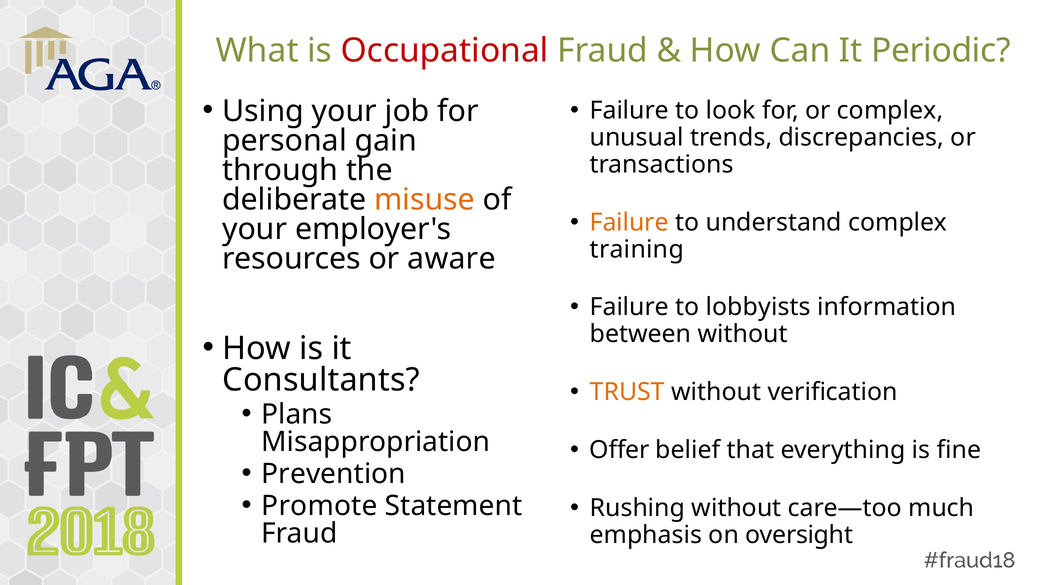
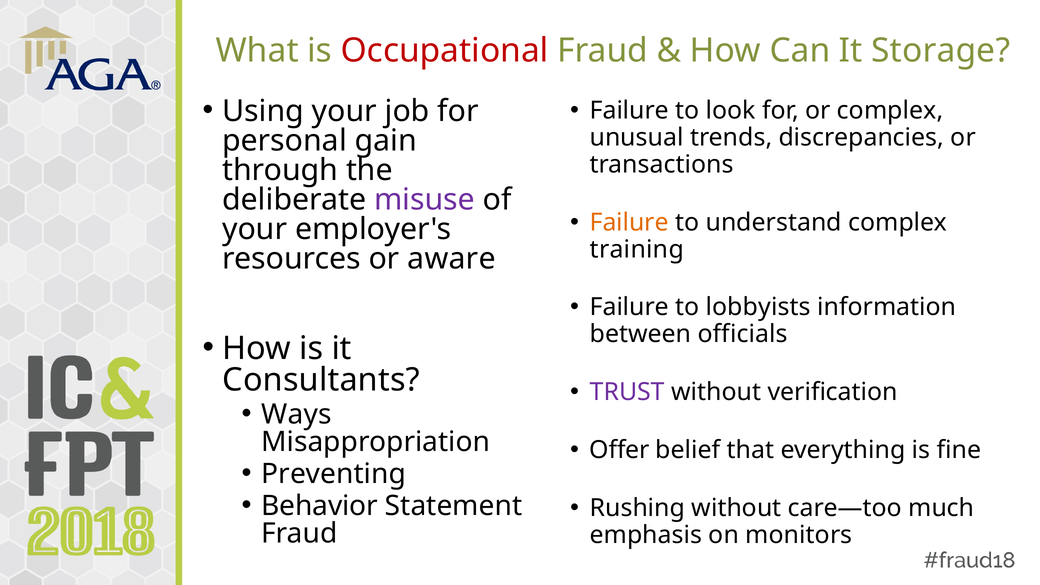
Periodic: Periodic -> Storage (941, 51)
misuse colour: orange -> purple (425, 200)
between without: without -> officials (743, 334)
TRUST colour: orange -> purple (627, 392)
Plans: Plans -> Ways (297, 414)
Prevention: Prevention -> Preventing (334, 474)
Promote: Promote -> Behavior (320, 506)
oversight: oversight -> monitors (799, 535)
